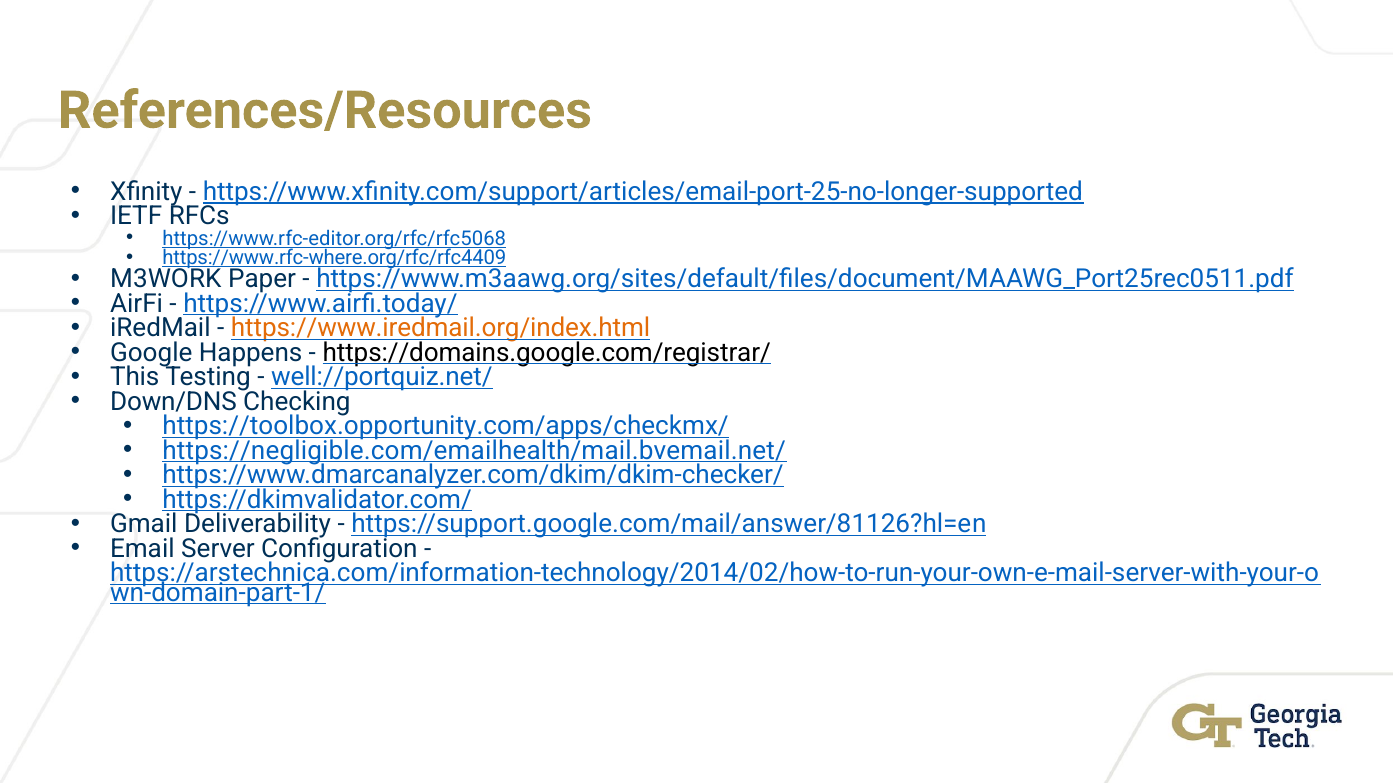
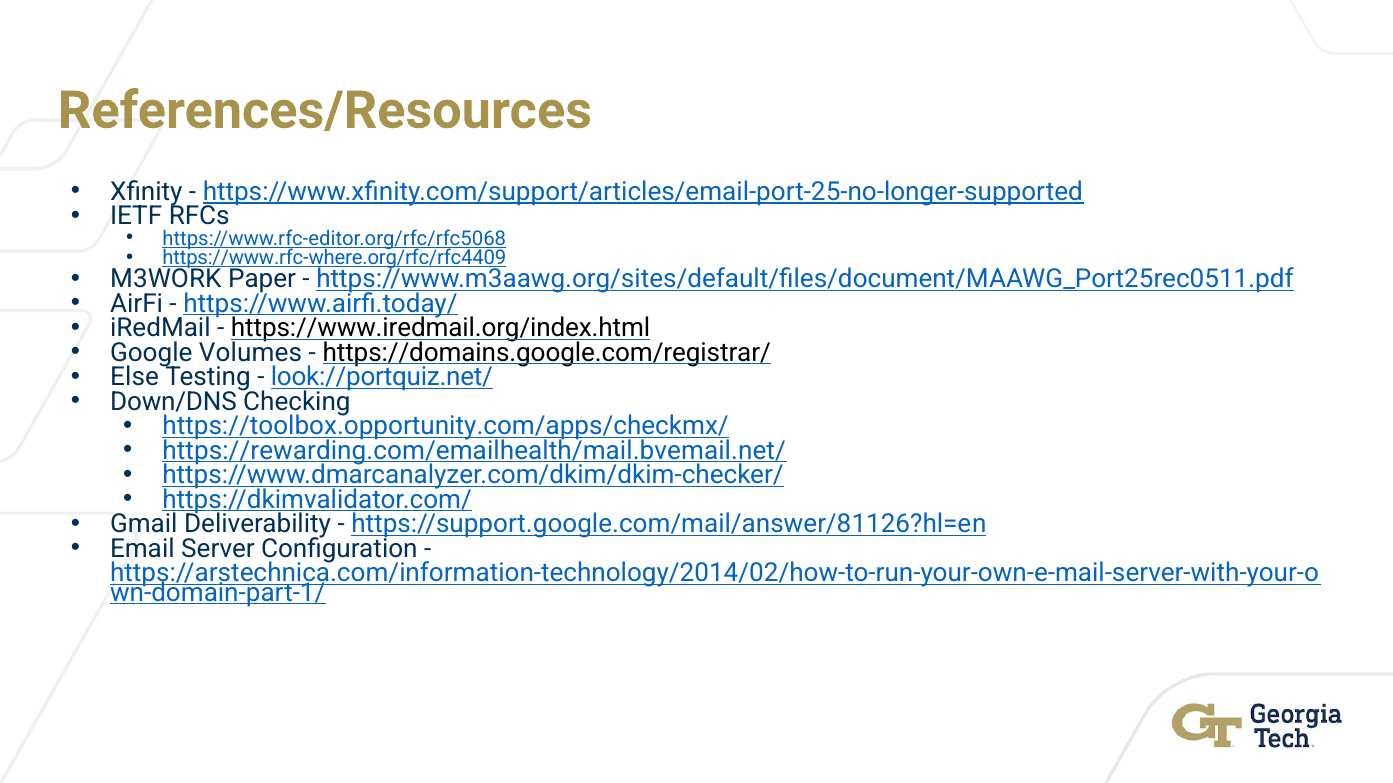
https://www.iredmail.org/index.html colour: orange -> black (441, 328)
Happens: Happens -> Volumes (251, 353)
This: This -> Else (135, 377)
well://portquiz.net/: well://portquiz.net/ -> look://portquiz.net/ (382, 377)
https://negligible.com/emailhealth/mail.bvemail.net/: https://negligible.com/emailhealth/mail.bvemail.net/ -> https://rewarding.com/emailhealth/mail.bvemail.net/ (474, 451)
